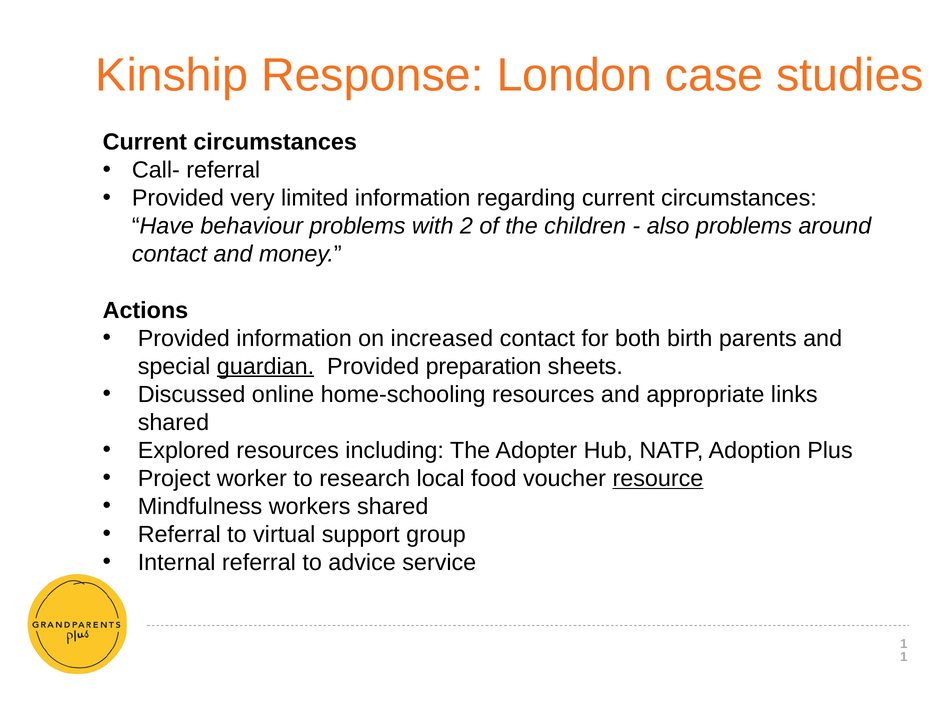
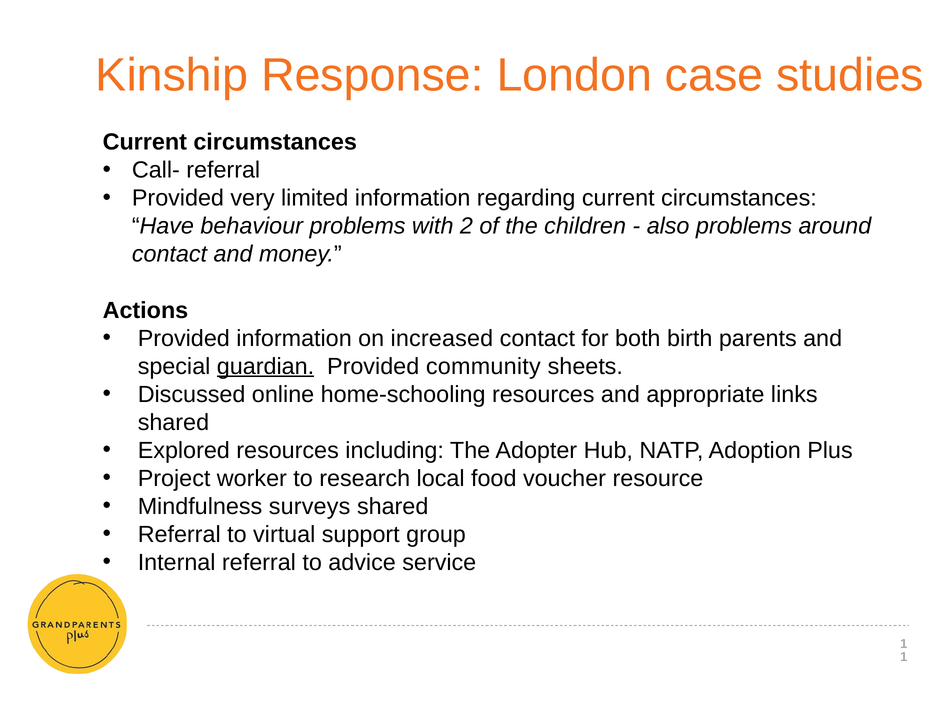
preparation: preparation -> community (483, 367)
resource underline: present -> none (658, 479)
workers: workers -> surveys (310, 507)
